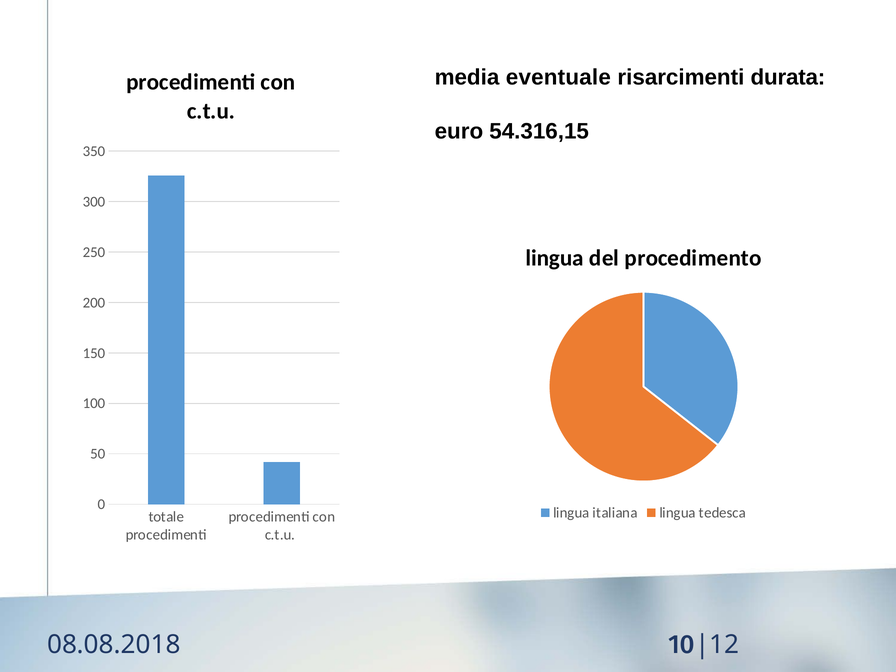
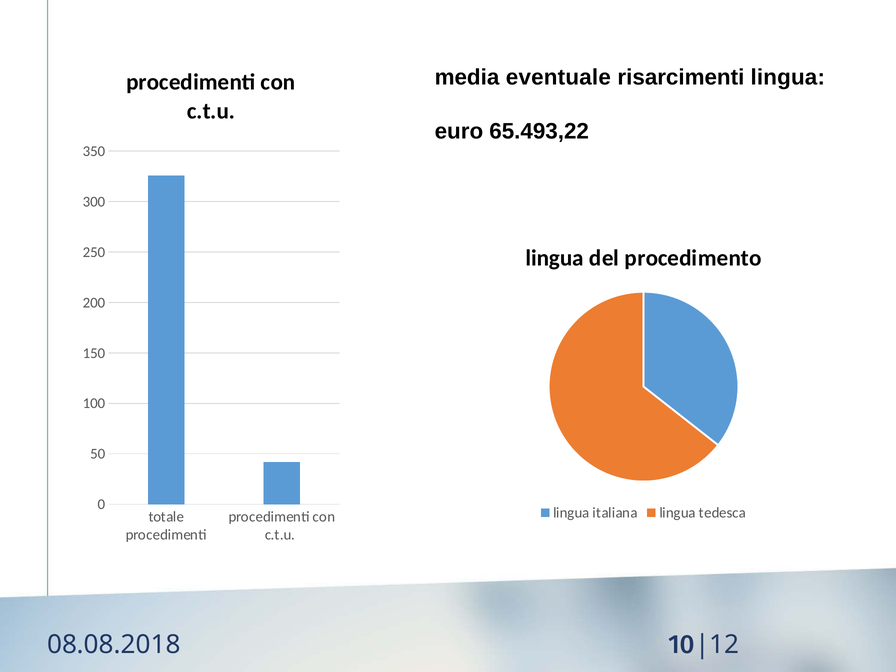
risarcimenti durata: durata -> lingua (788, 77)
54.316,15: 54.316,15 -> 65.493,22 (539, 131)
